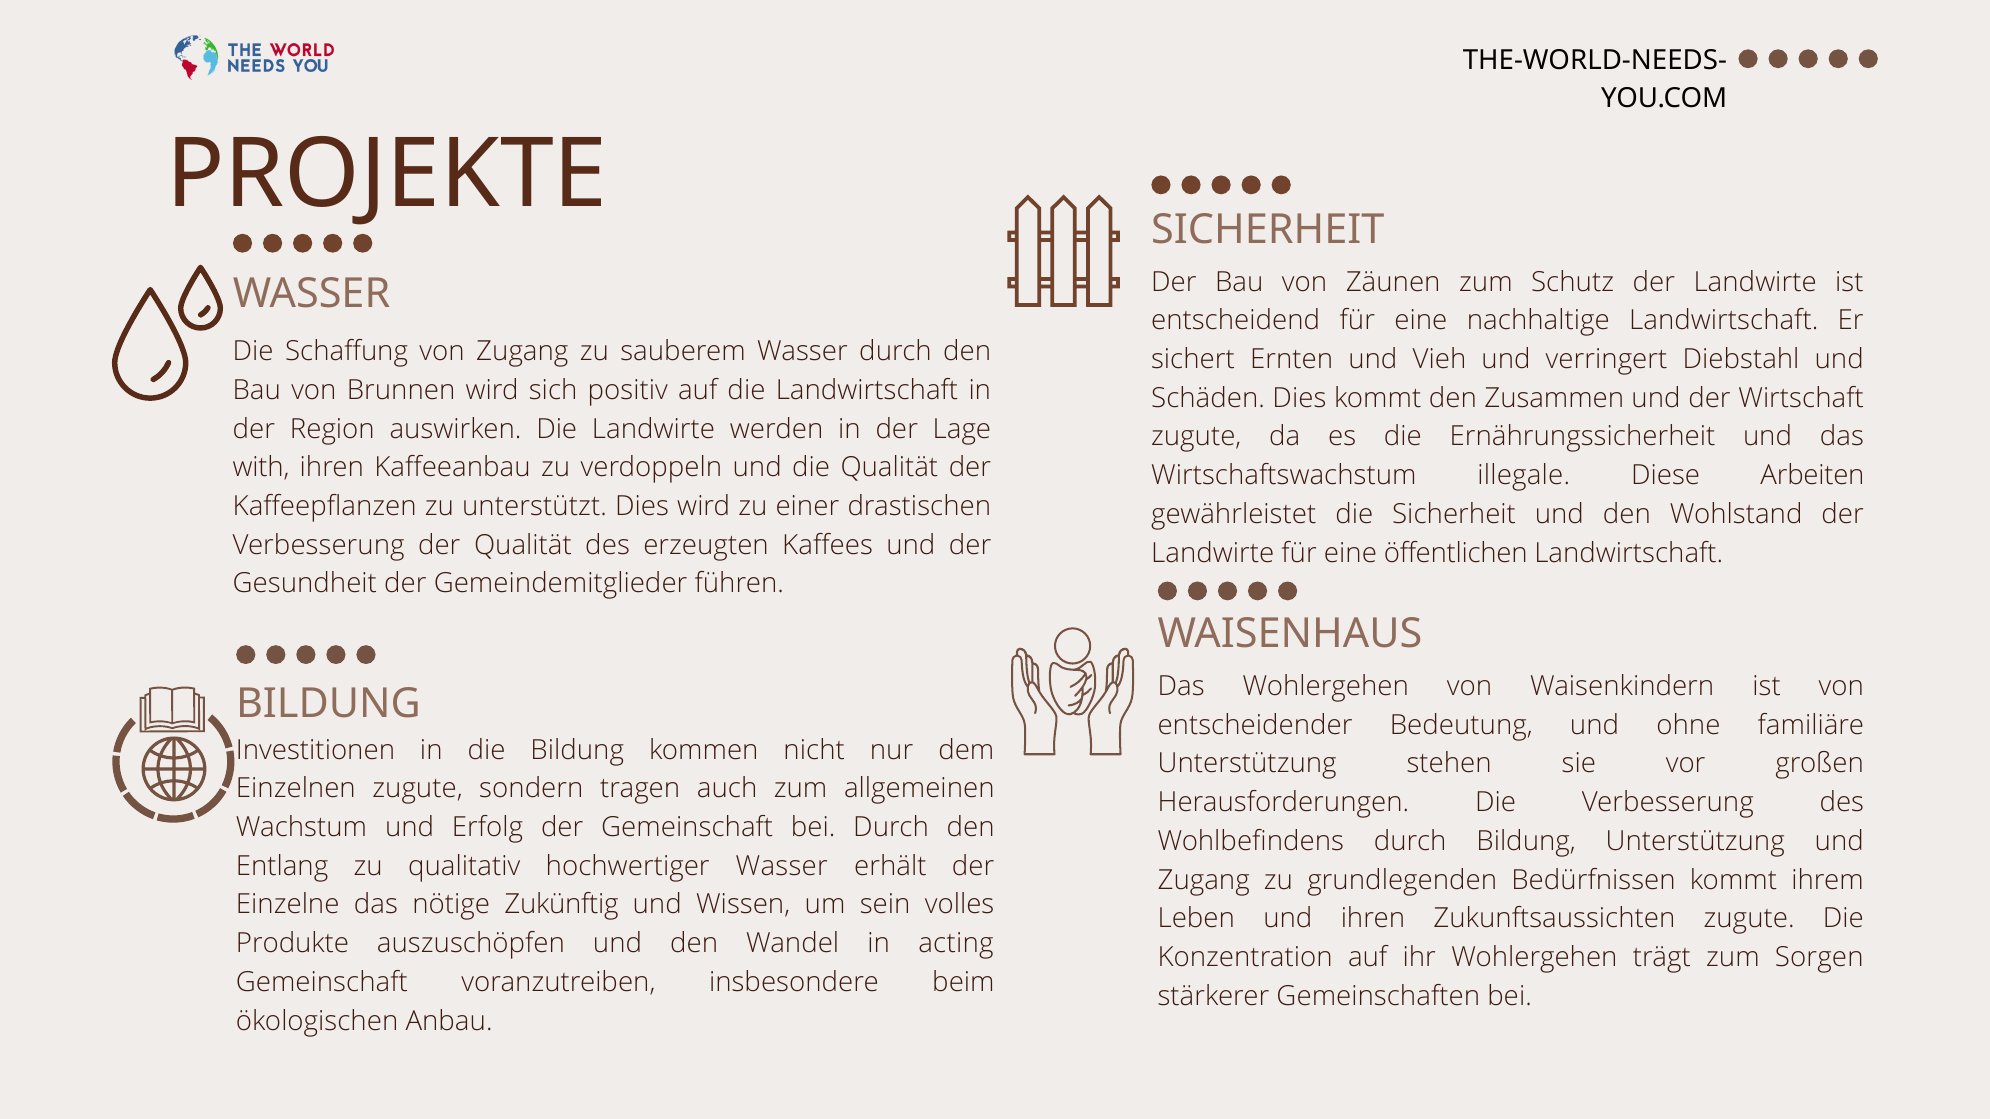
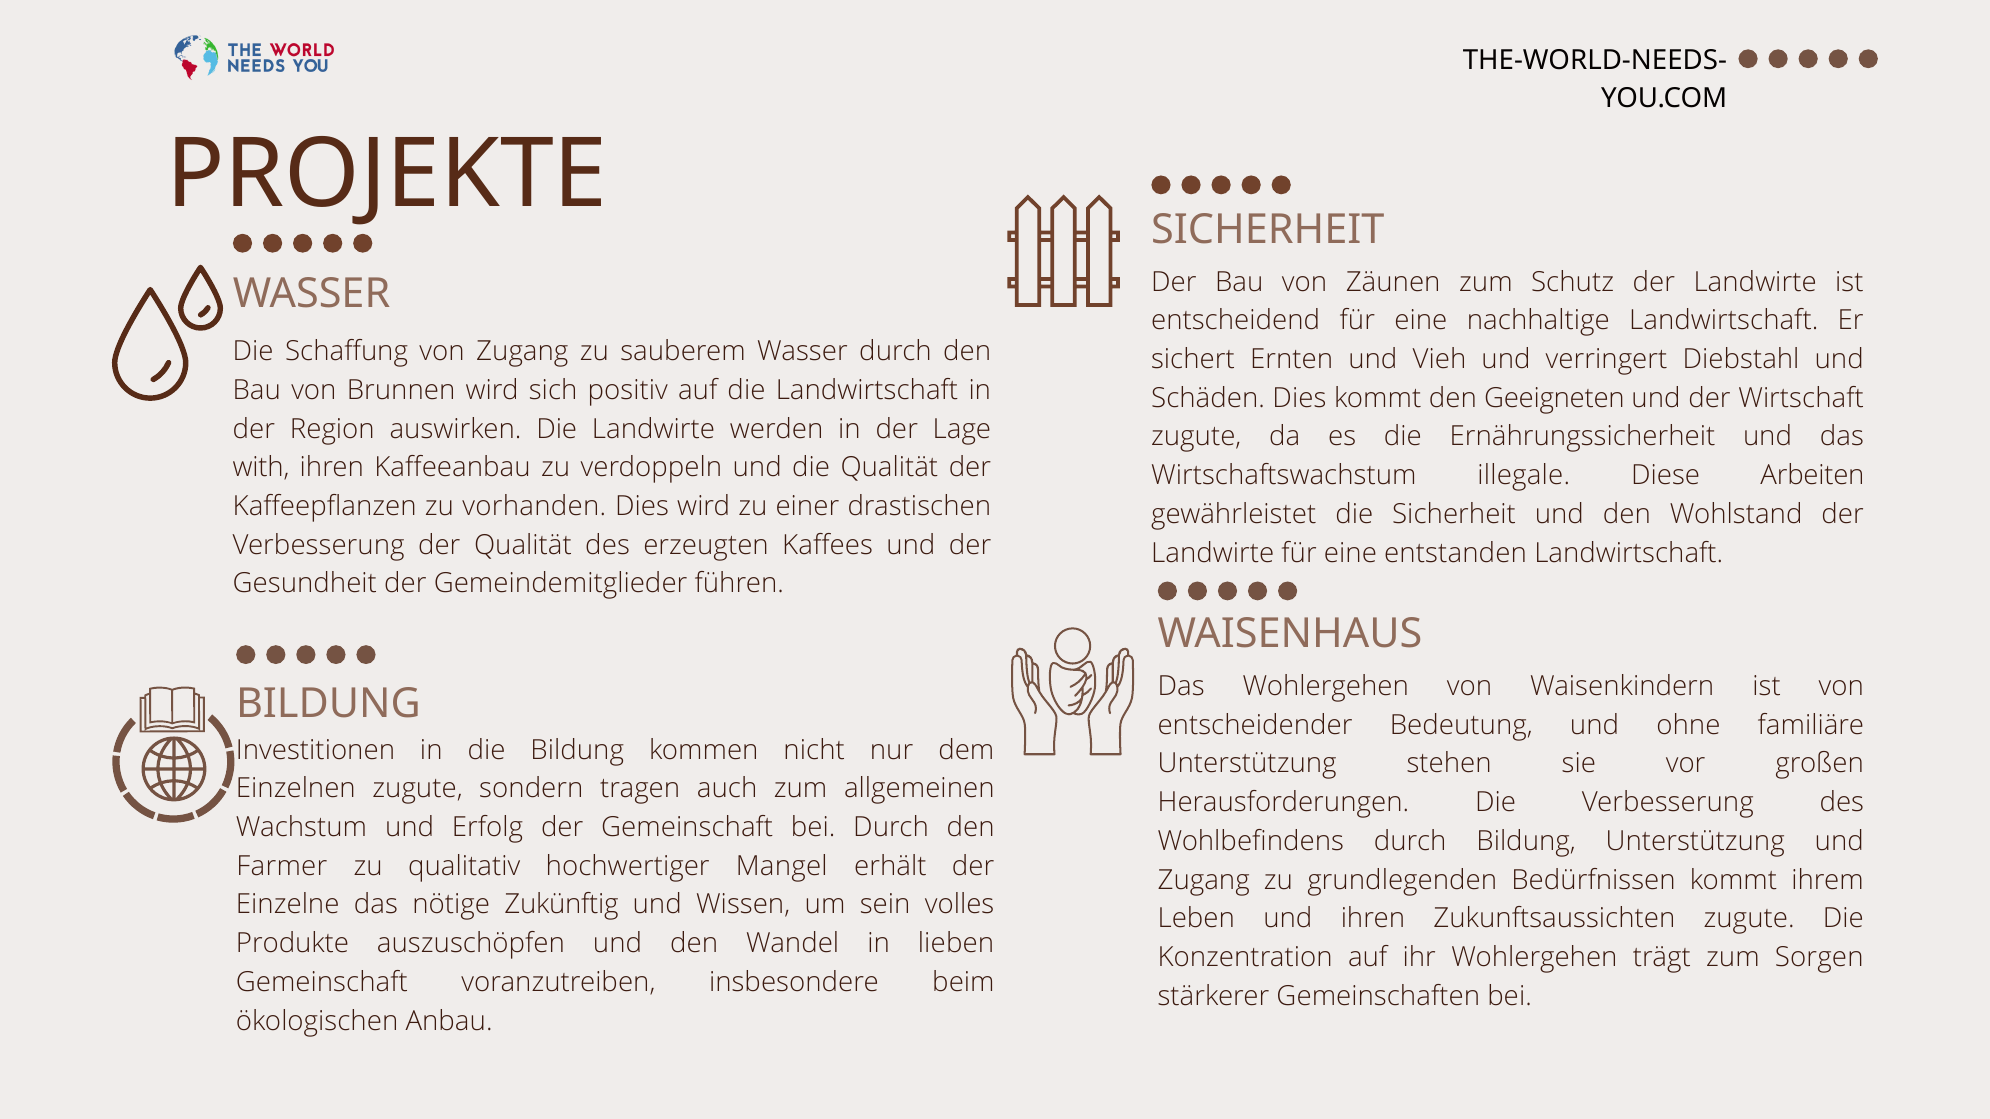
Zusammen: Zusammen -> Geeigneten (1554, 398)
unterstützt: unterstützt -> vorhanden (534, 507)
öffentlichen: öffentlichen -> entstanden (1456, 553)
Entlang: Entlang -> Farmer (282, 866)
hochwertiger Wasser: Wasser -> Mangel (782, 866)
acting: acting -> lieben (956, 944)
